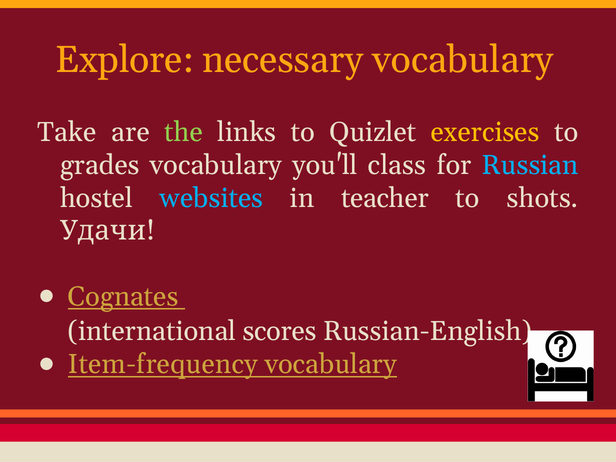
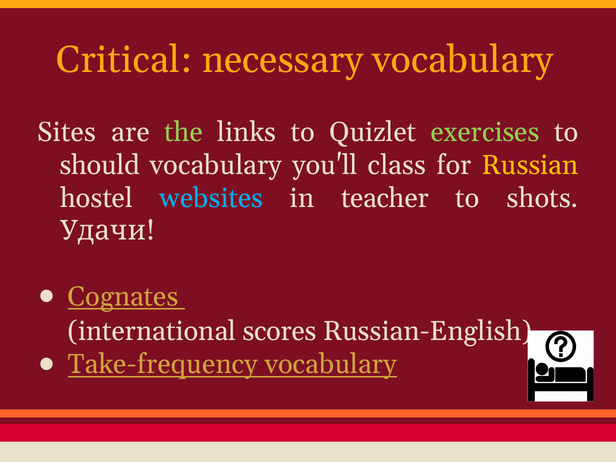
Explore: Explore -> Critical (124, 60)
Take: Take -> Sites (67, 132)
exercises colour: yellow -> light green (485, 132)
grades: grades -> should (100, 165)
Russian colour: light blue -> yellow (530, 165)
Item-frequency: Item-frequency -> Take-frequency (163, 364)
